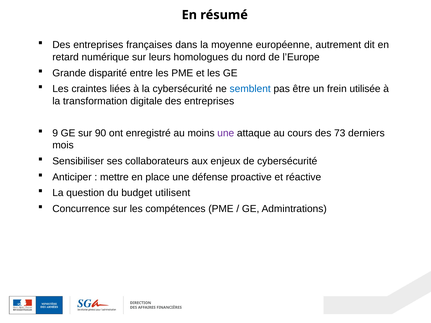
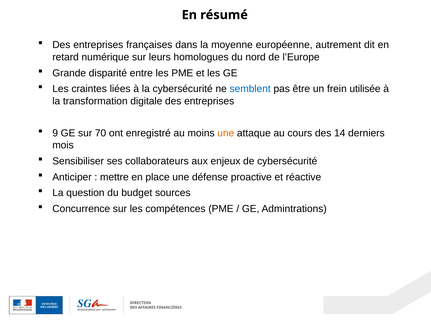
90: 90 -> 70 (101, 133)
une colour: purple -> orange (226, 133)
73: 73 -> 14 (340, 133)
utilisent: utilisent -> sources (173, 193)
